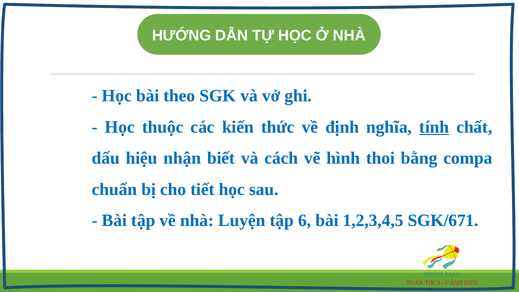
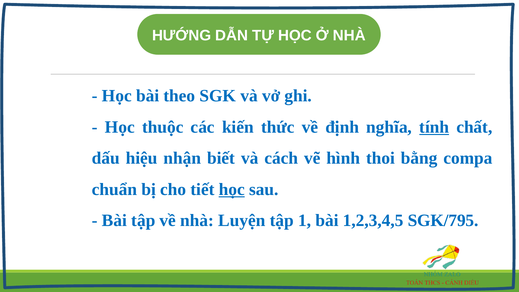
học underline: none -> present (232, 189)
6: 6 -> 1 (305, 220)
SGK/671: SGK/671 -> SGK/795 (443, 220)
